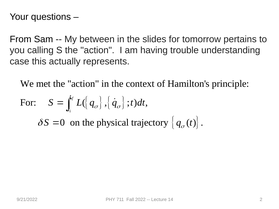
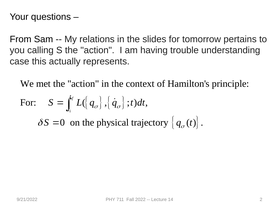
between: between -> relations (97, 39)
